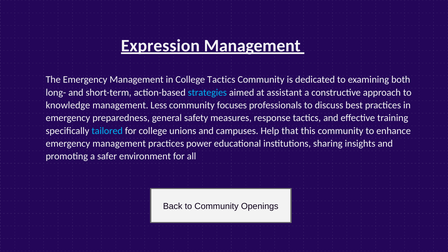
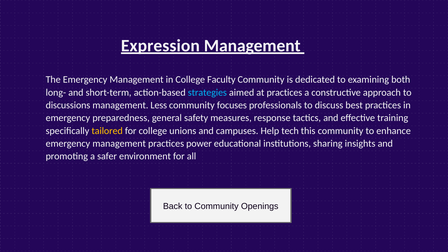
College Tactics: Tactics -> Faculty (221, 80)
at assistant: assistant -> practices (284, 92)
knowledge: knowledge -> discussions (68, 105)
tailored colour: light blue -> yellow (107, 131)
that: that -> tech (290, 131)
